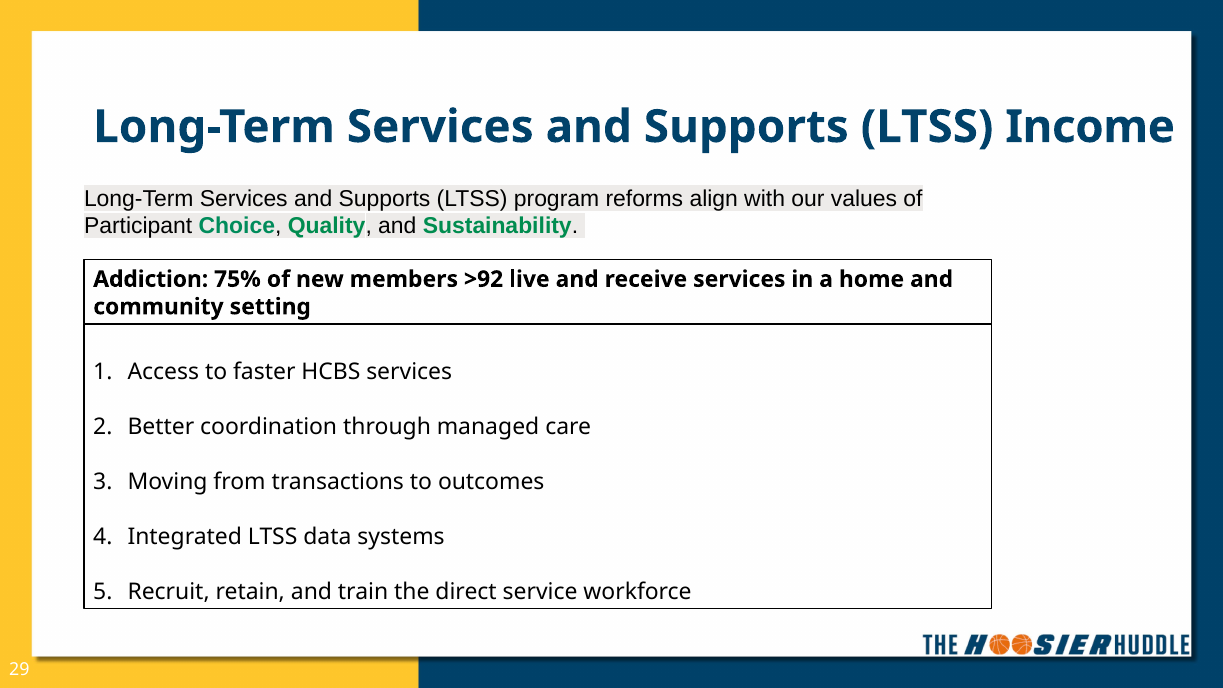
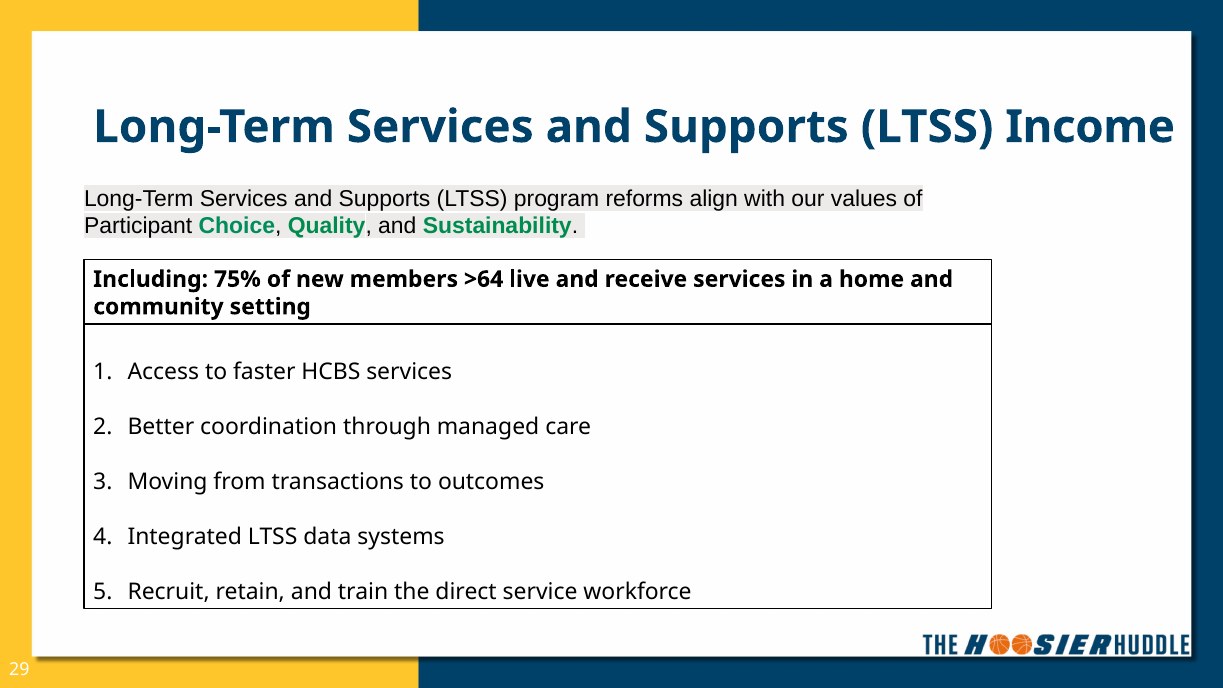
Addiction: Addiction -> Including (151, 279)
>92: >92 -> >64 (484, 279)
